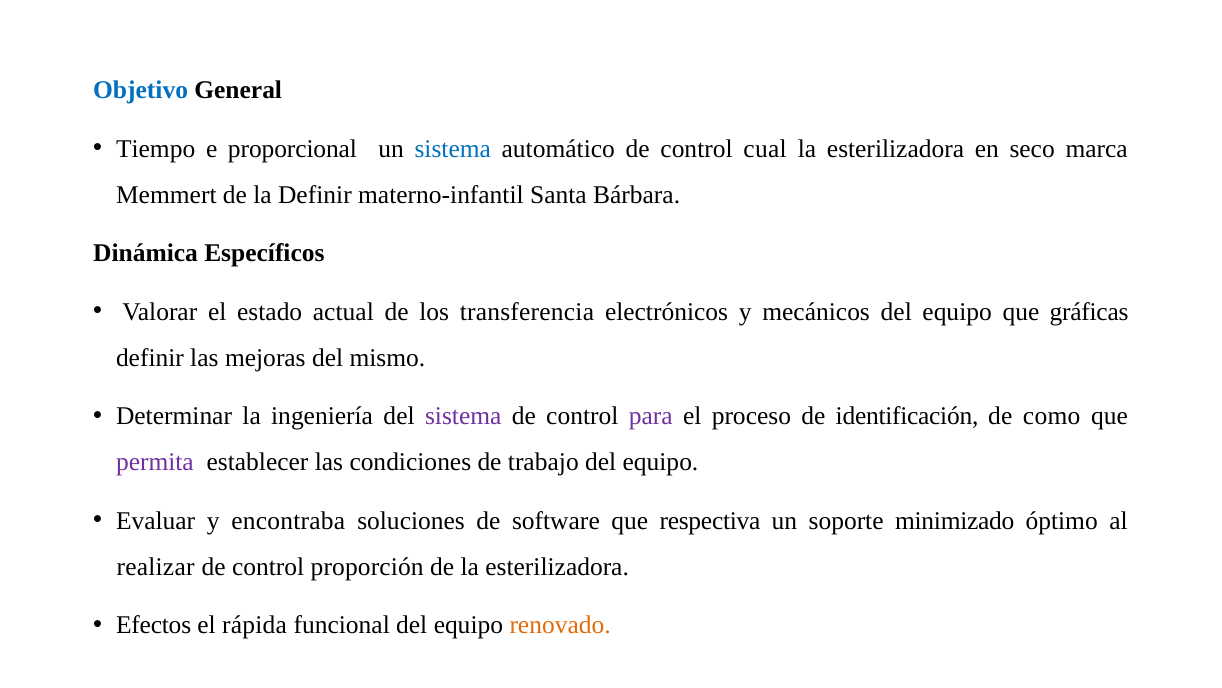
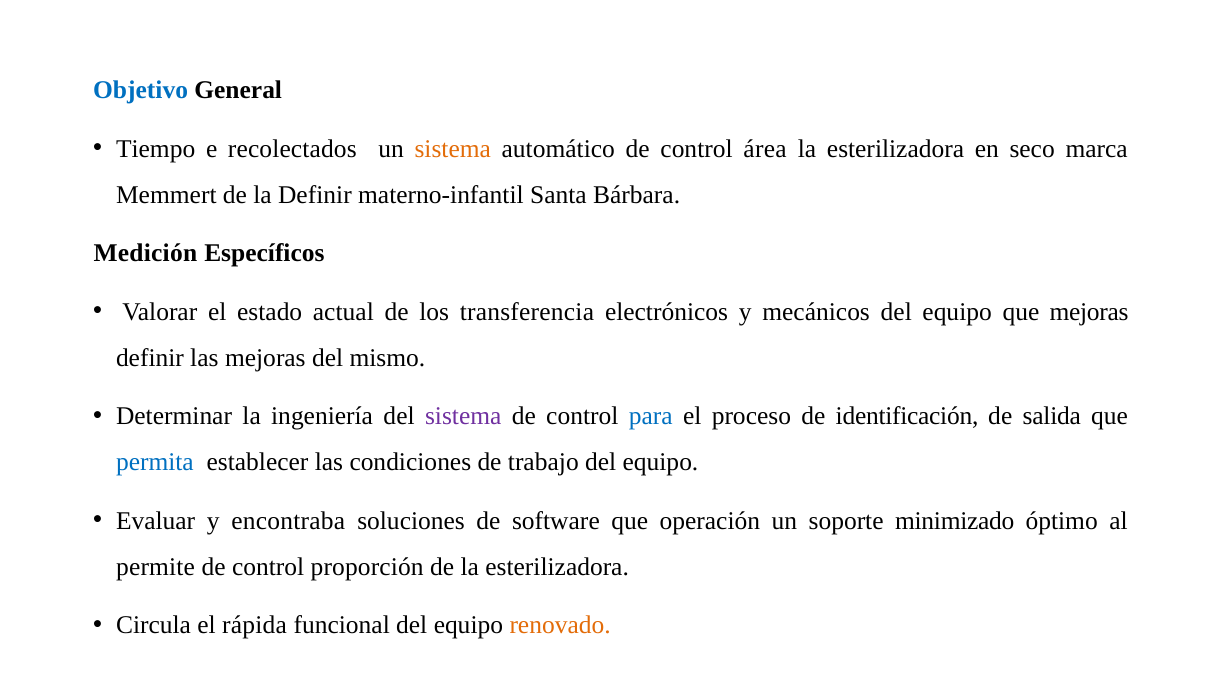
proporcional: proporcional -> recolectados (292, 149)
sistema colour: blue -> orange (453, 149)
cual: cual -> área (765, 149)
Dinámica: Dinámica -> Medición (145, 253)
que gráficas: gráficas -> mejoras (1089, 312)
para colour: purple -> blue (651, 416)
como: como -> salida (1052, 416)
permita colour: purple -> blue (155, 462)
respectiva: respectiva -> operación (710, 520)
realizar: realizar -> permite (156, 566)
Efectos: Efectos -> Circula (154, 625)
